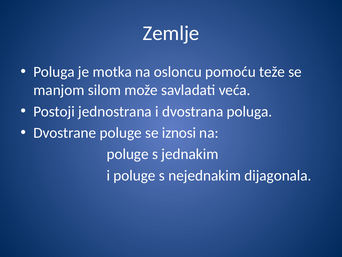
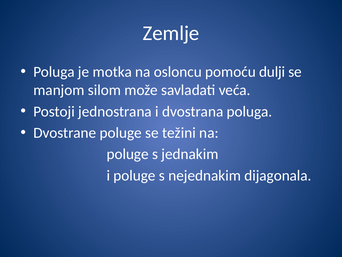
teže: teže -> dulji (272, 72)
iznosi: iznosi -> težini (179, 133)
